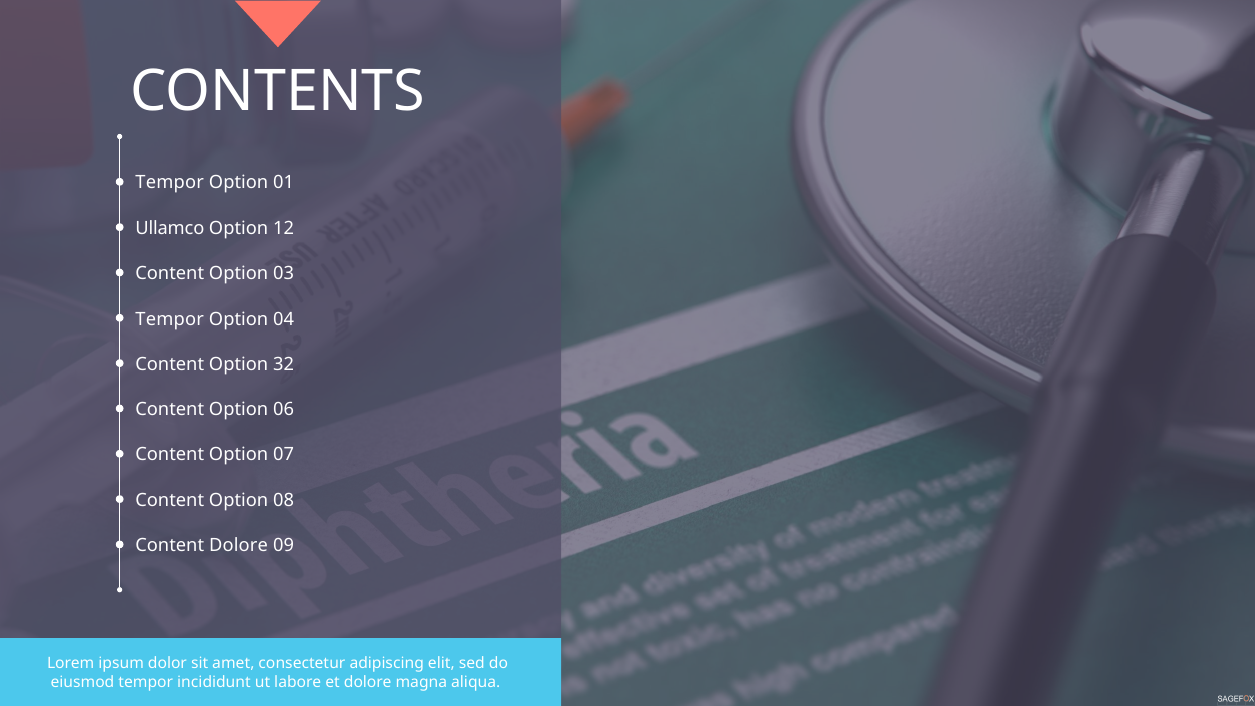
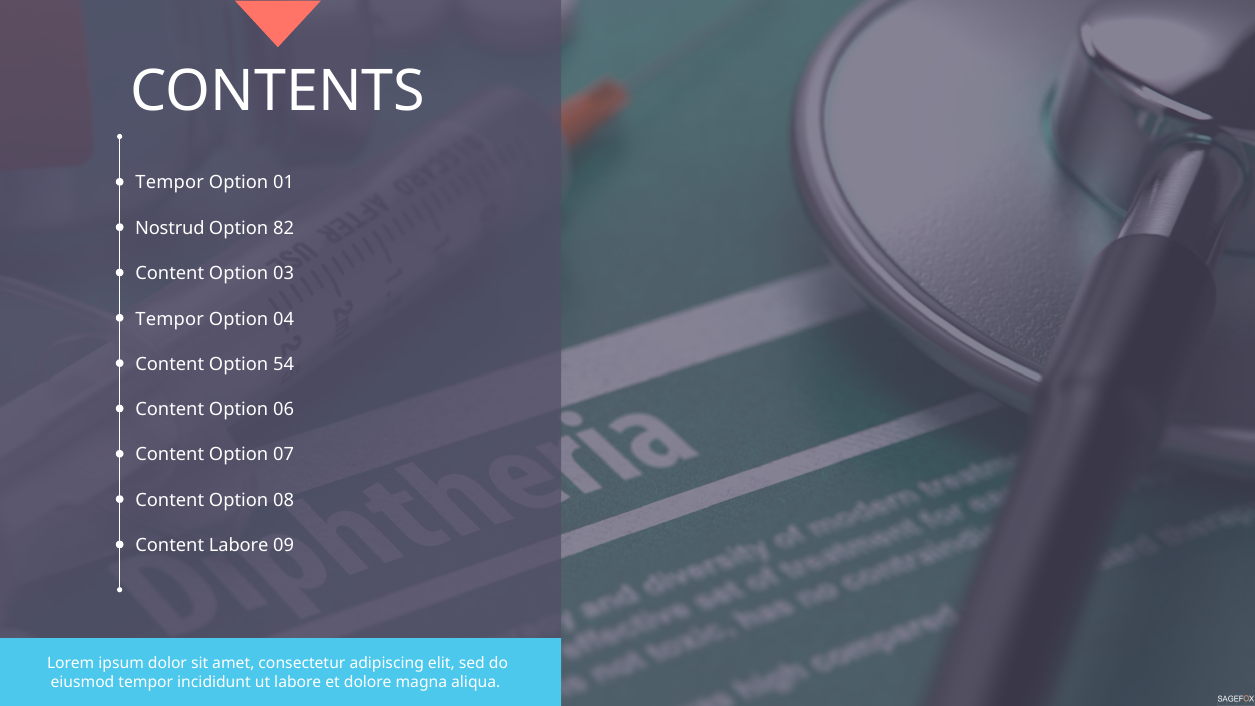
Ullamco: Ullamco -> Nostrud (170, 228)
12: 12 -> 82 (284, 228)
32: 32 -> 54 (284, 365)
Content Dolore: Dolore -> Labore (239, 546)
